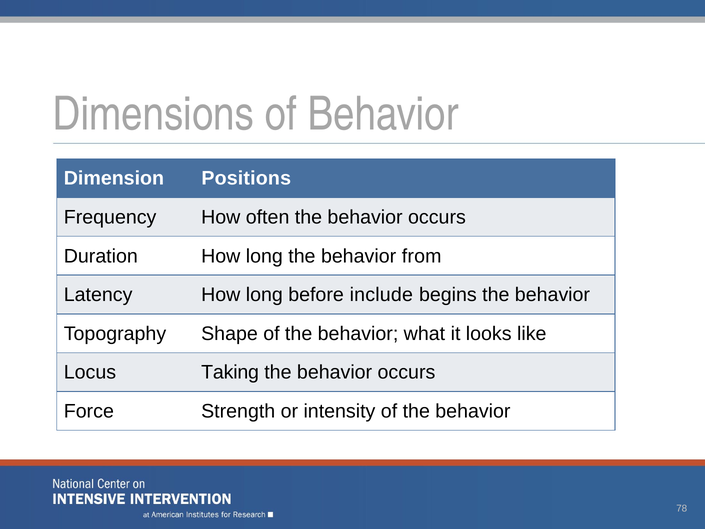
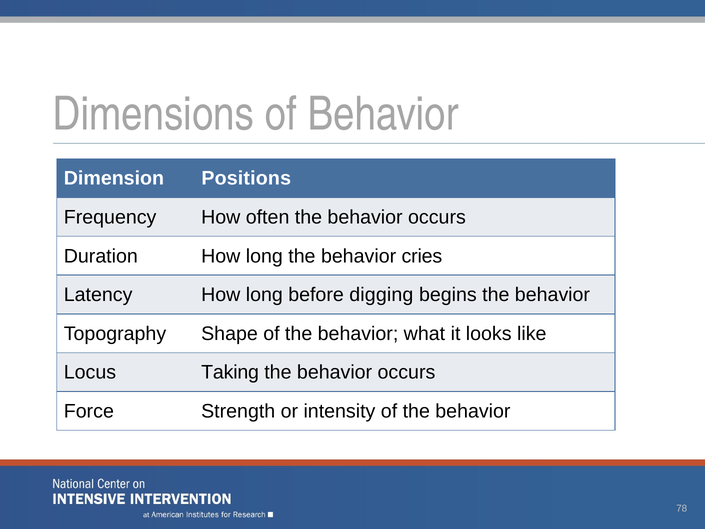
from: from -> cries (422, 256)
include: include -> digging (381, 295)
